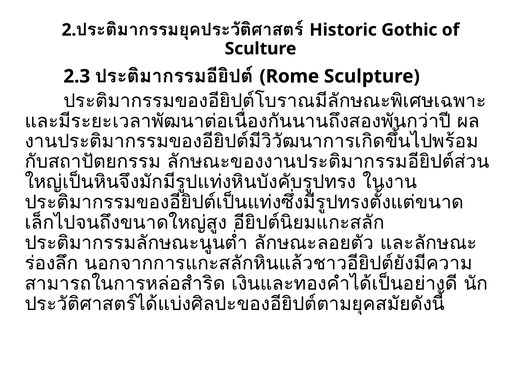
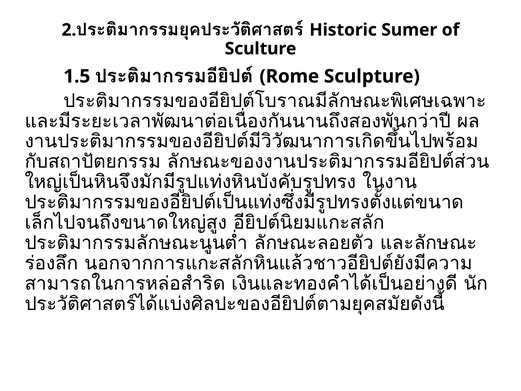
Gothic: Gothic -> Sumer (409, 30)
2.3: 2.3 -> 1.5 (77, 76)
